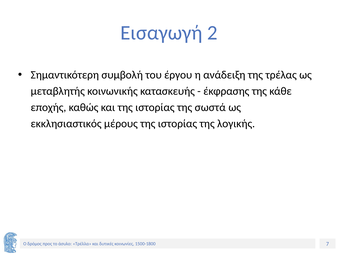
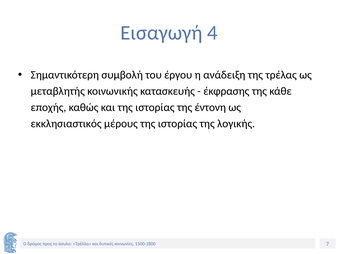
2: 2 -> 4 (212, 33)
σωστά: σωστά -> έντονη (210, 107)
